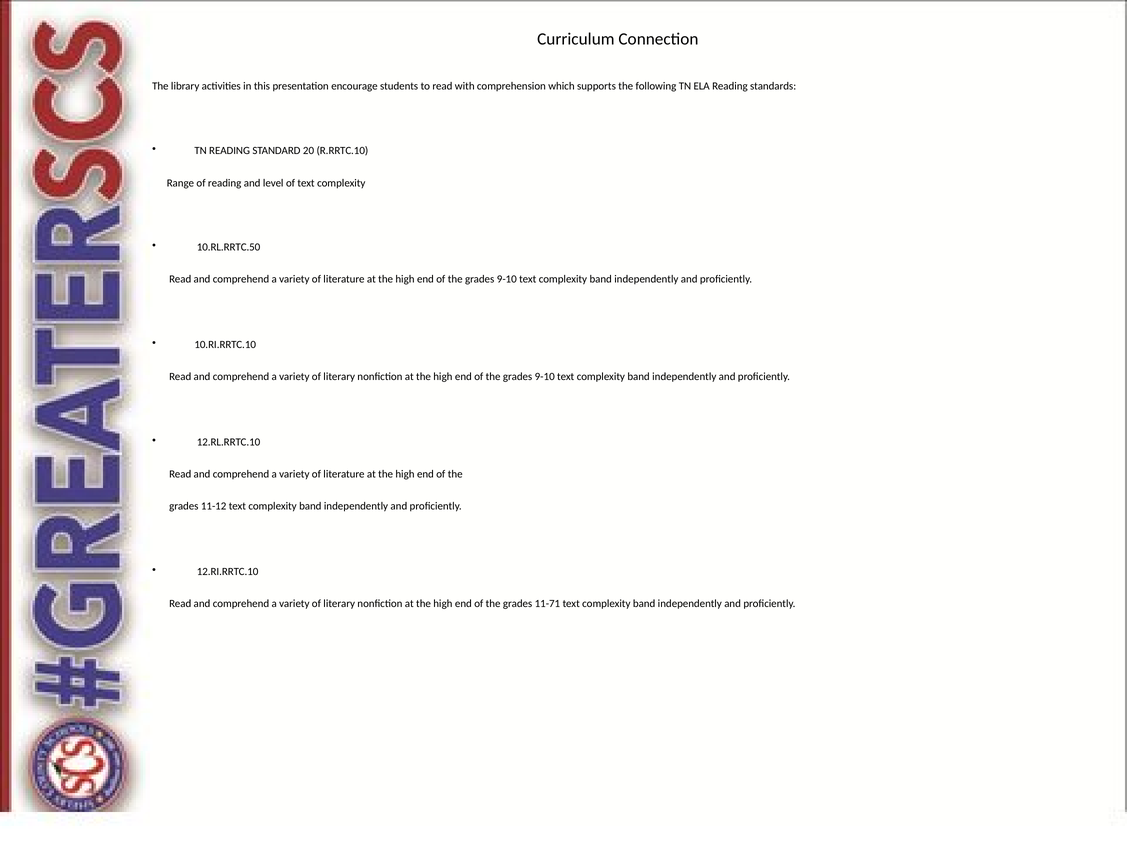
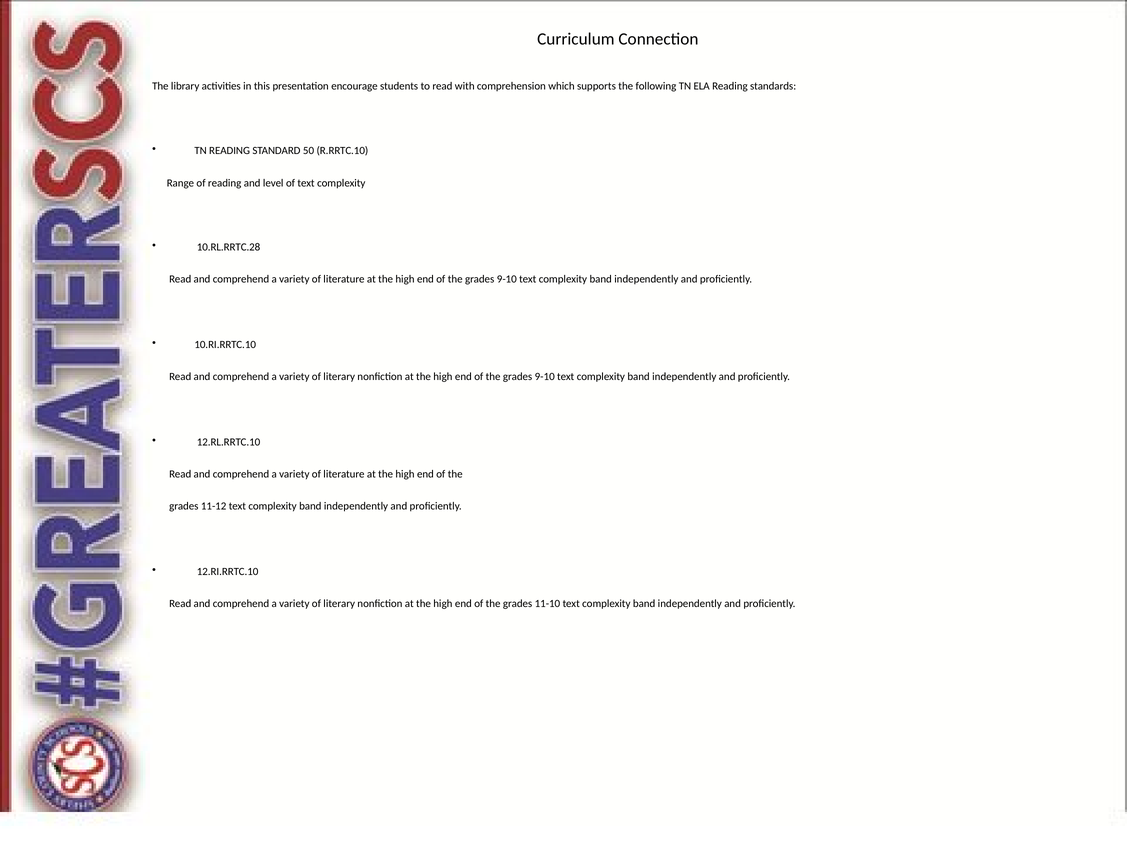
20: 20 -> 50 (309, 151)
10.RL.RRTC.50: 10.RL.RRTC.50 -> 10.RL.RRTC.28 (229, 247)
11-71: 11-71 -> 11-10 (547, 604)
